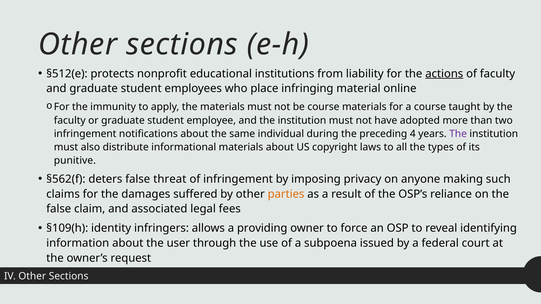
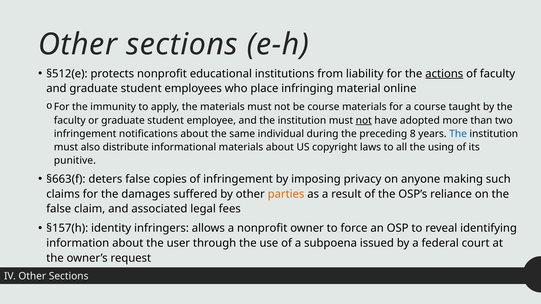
not underline: none -> present (364, 120)
4: 4 -> 8 (413, 134)
The colour: purple -> blue (458, 134)
types: types -> using (441, 147)
§562(f: §562(f -> §663(f (66, 179)
threat: threat -> copies (170, 179)
§109(h: §109(h -> §157(h (67, 229)
a providing: providing -> nonprofit (262, 229)
